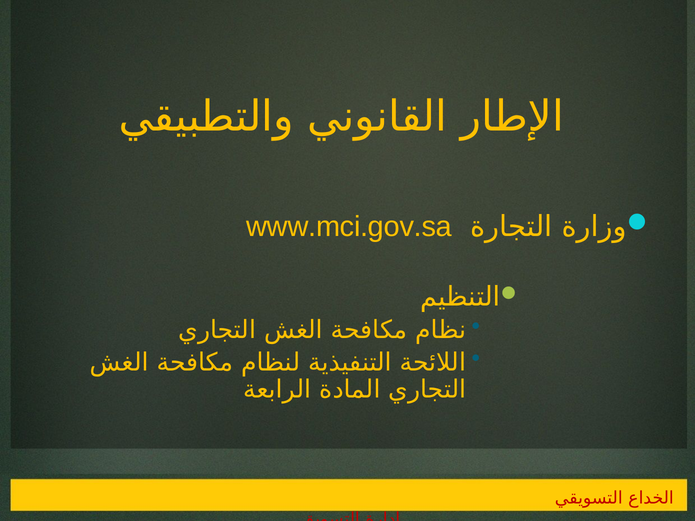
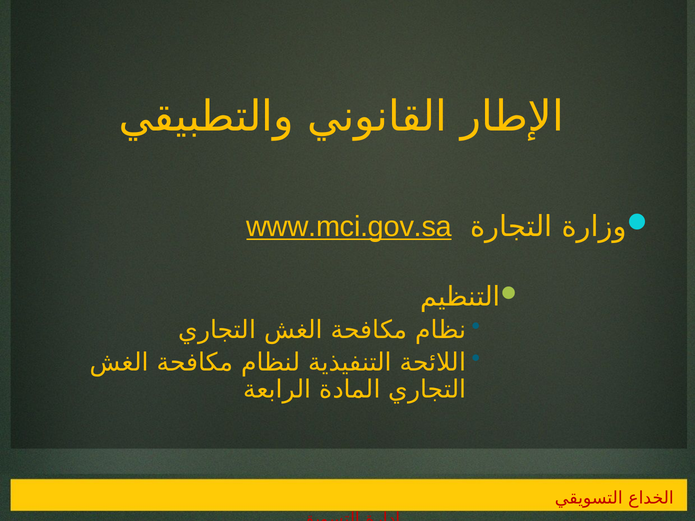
www.mci.gov.sa underline: none -> present (349, 227)
